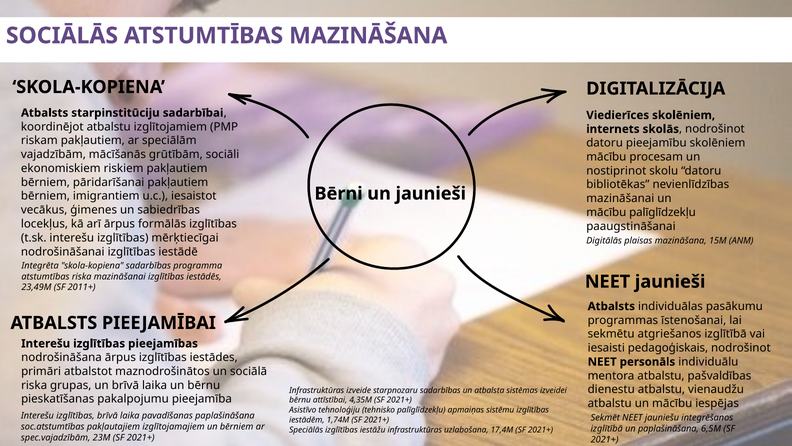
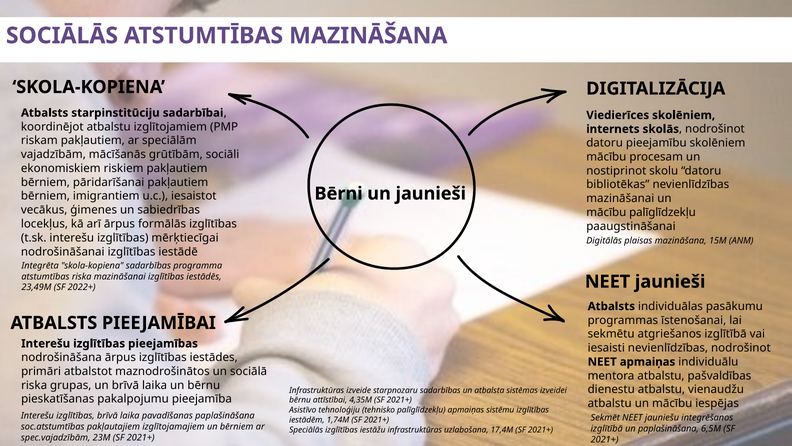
2011+: 2011+ -> 2022+ (82, 287)
iesaisti pedagoģiskais: pedagoģiskais -> nevienlīdzības (668, 348)
NEET personāls: personāls -> apmaiņas (648, 361)
